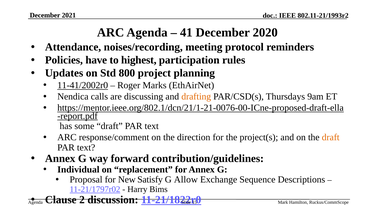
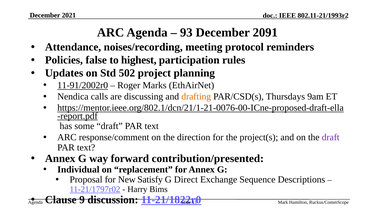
41: 41 -> 93 (186, 33)
2020: 2020 -> 2091 (265, 33)
have: have -> false (96, 60)
800: 800 -> 502 (127, 73)
11-41/2002r0: 11-41/2002r0 -> 11-91/2002r0 (83, 85)
draft colour: orange -> purple (331, 137)
contribution/guidelines: contribution/guidelines -> contribution/presented (208, 158)
Allow: Allow -> Direct (186, 180)
2: 2 -> 9 (82, 200)
